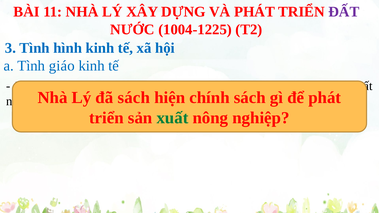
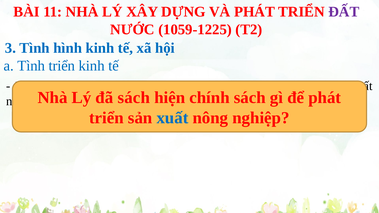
1004-1225: 1004-1225 -> 1059-1225 (195, 30)
Tình giáo: giáo -> triển (62, 66)
xuất colour: green -> blue (172, 118)
